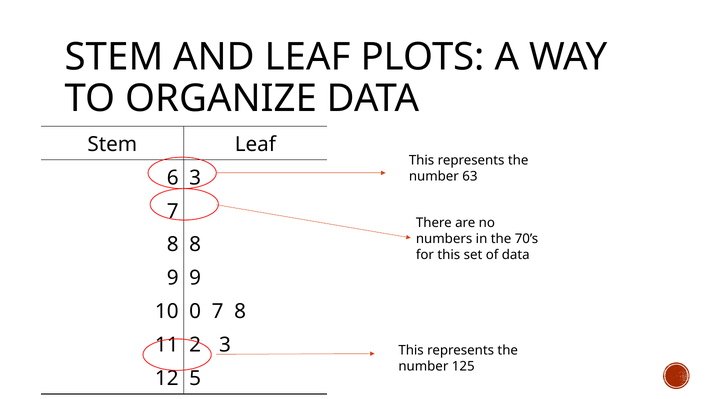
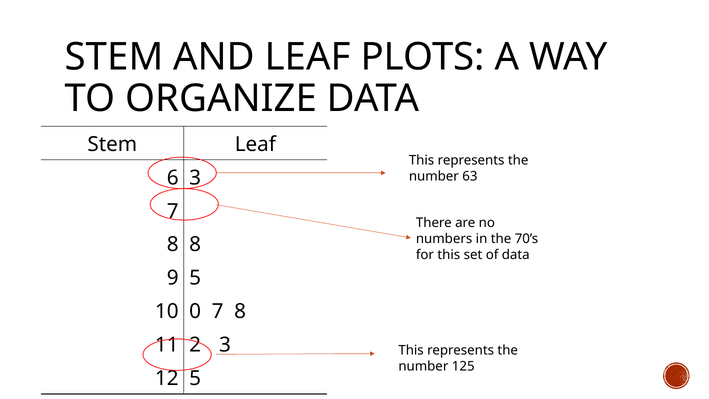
9 9: 9 -> 5 (195, 278)
